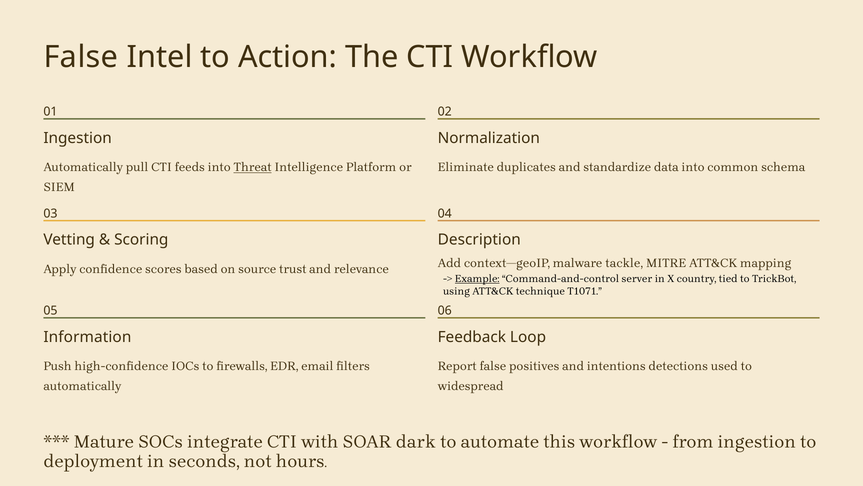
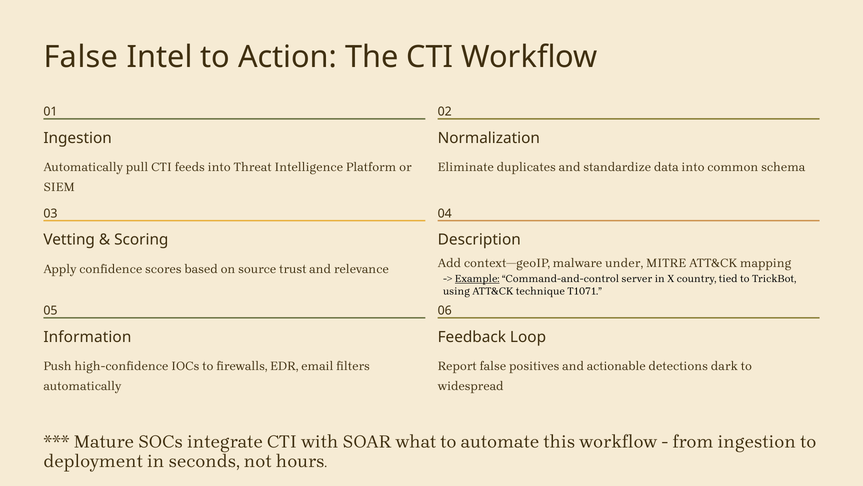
Threat underline: present -> none (253, 167)
tackle: tackle -> under (624, 263)
intentions: intentions -> actionable (616, 366)
used: used -> dark (724, 366)
dark: dark -> what (416, 441)
